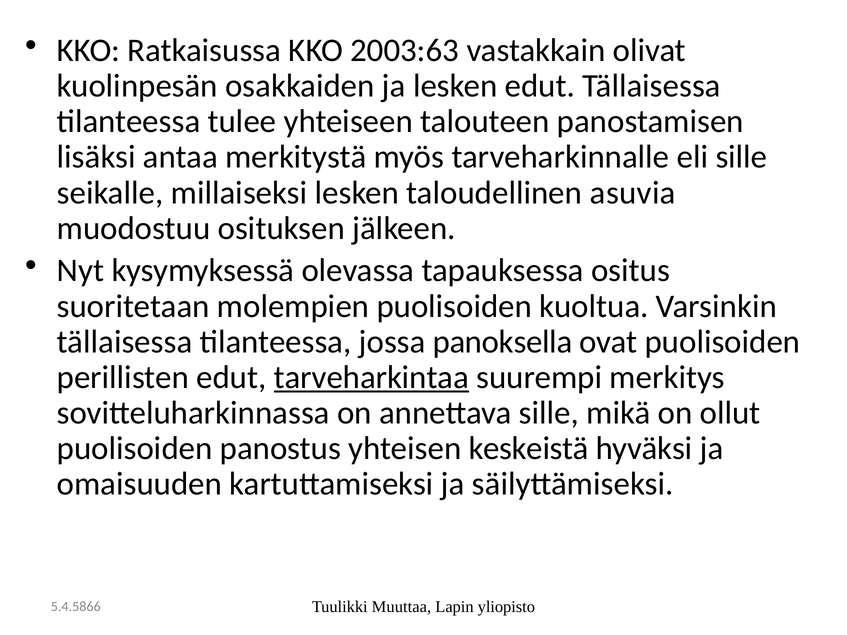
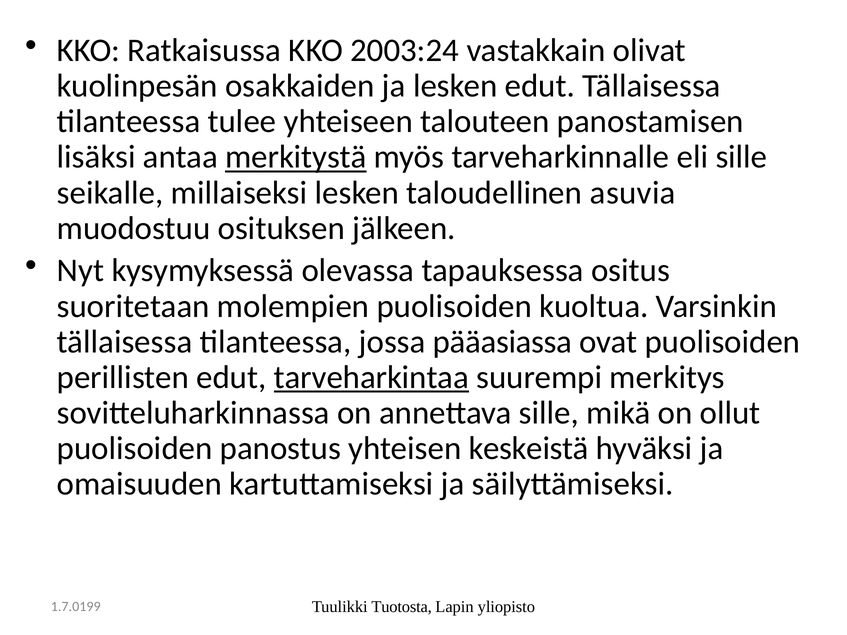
2003:63: 2003:63 -> 2003:24 (405, 50)
merkitystä underline: none -> present (296, 157)
panoksella: panoksella -> pääasiassa (502, 342)
Muuttaa: Muuttaa -> Tuotosta (402, 607)
5.4.5866: 5.4.5866 -> 1.7.0199 (76, 607)
